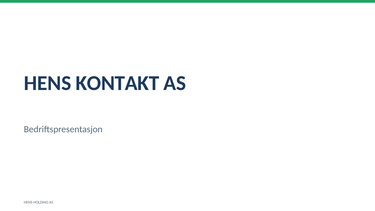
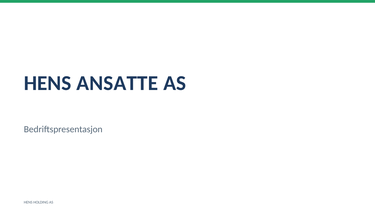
KONTAKT: KONTAKT -> ANSATTE (117, 83)
